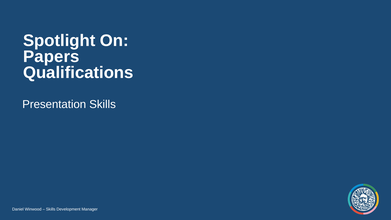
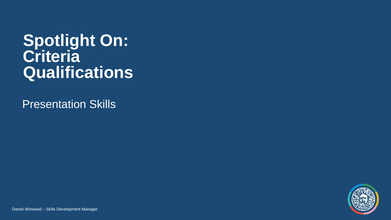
Papers: Papers -> Criteria (51, 57)
